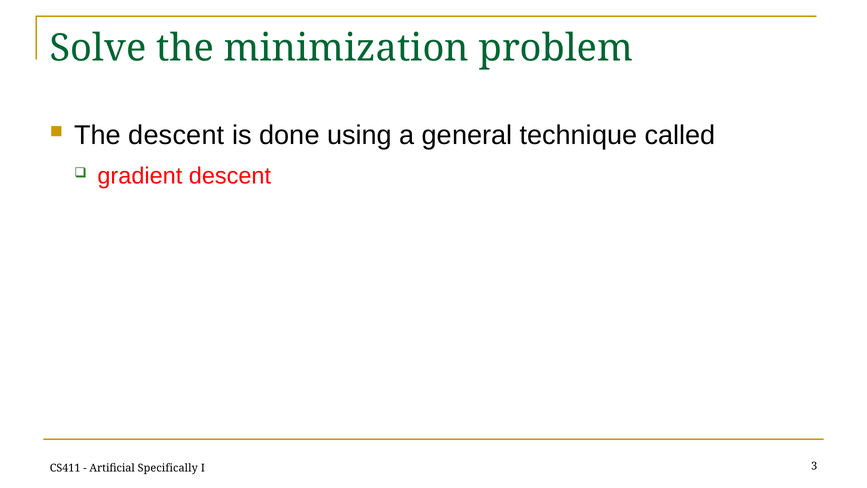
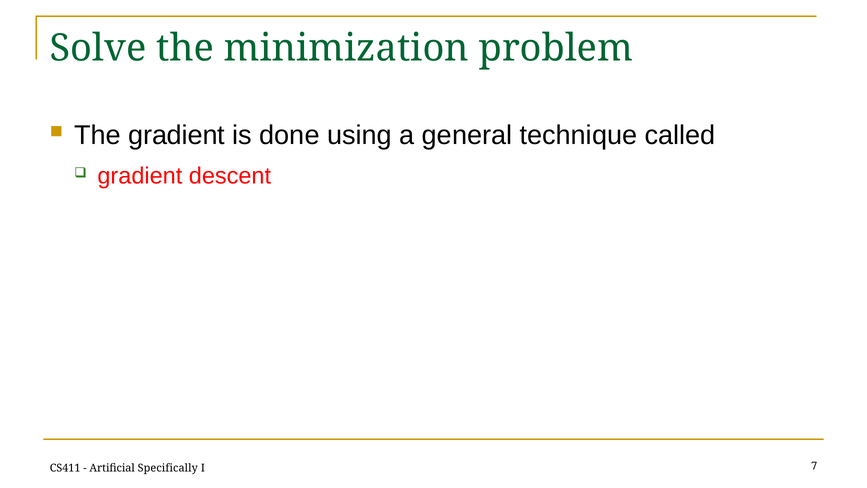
The descent: descent -> gradient (177, 135)
3: 3 -> 7 (814, 466)
